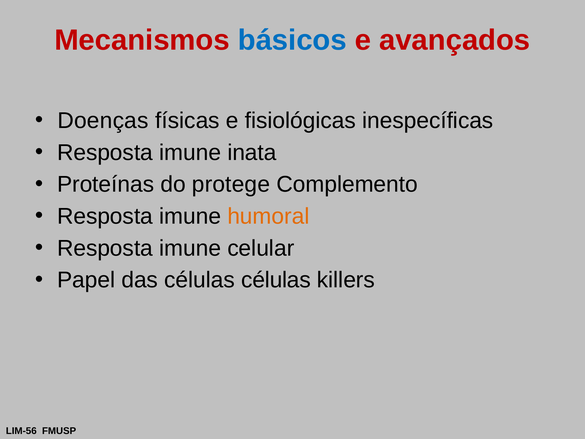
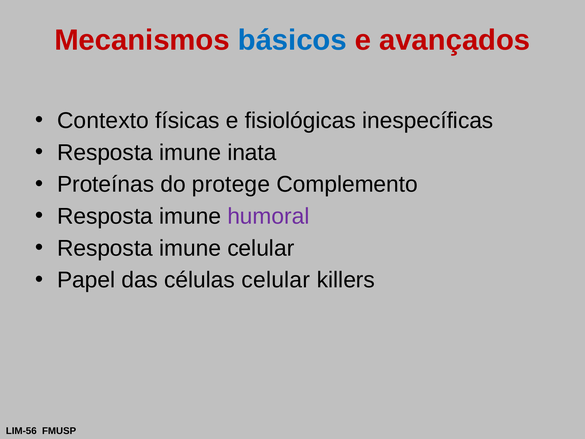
Doenças: Doenças -> Contexto (103, 121)
humoral colour: orange -> purple (268, 216)
células células: células -> celular (276, 280)
